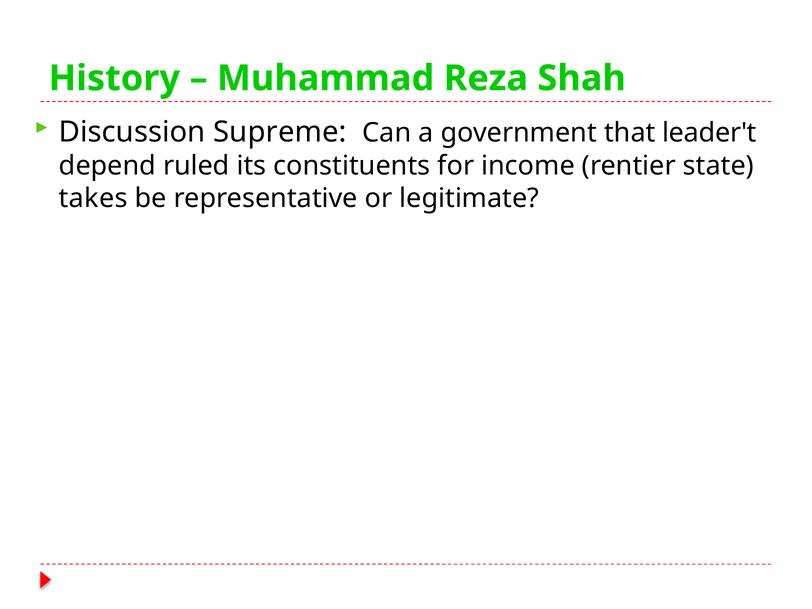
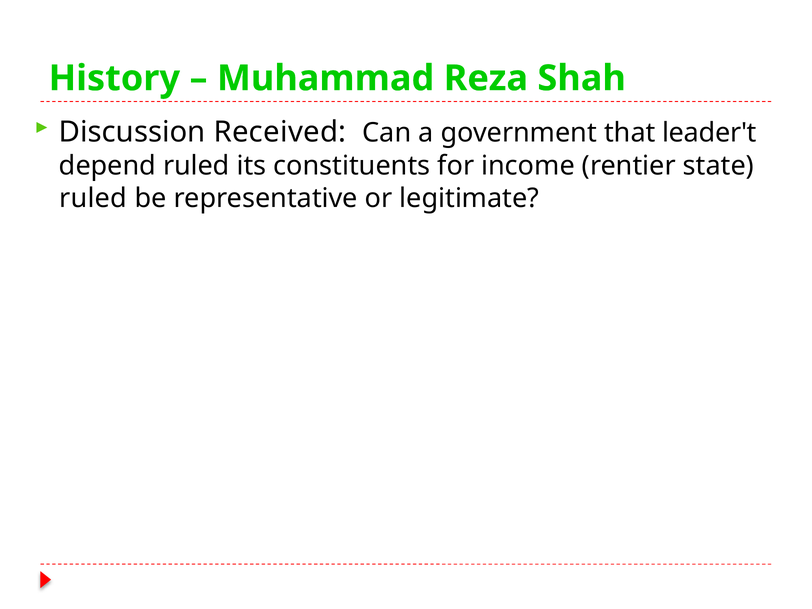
Supreme: Supreme -> Received (280, 132)
takes: takes -> ruled (93, 198)
